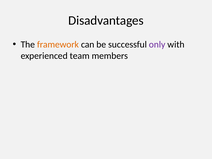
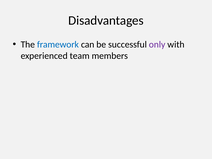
framework colour: orange -> blue (58, 44)
